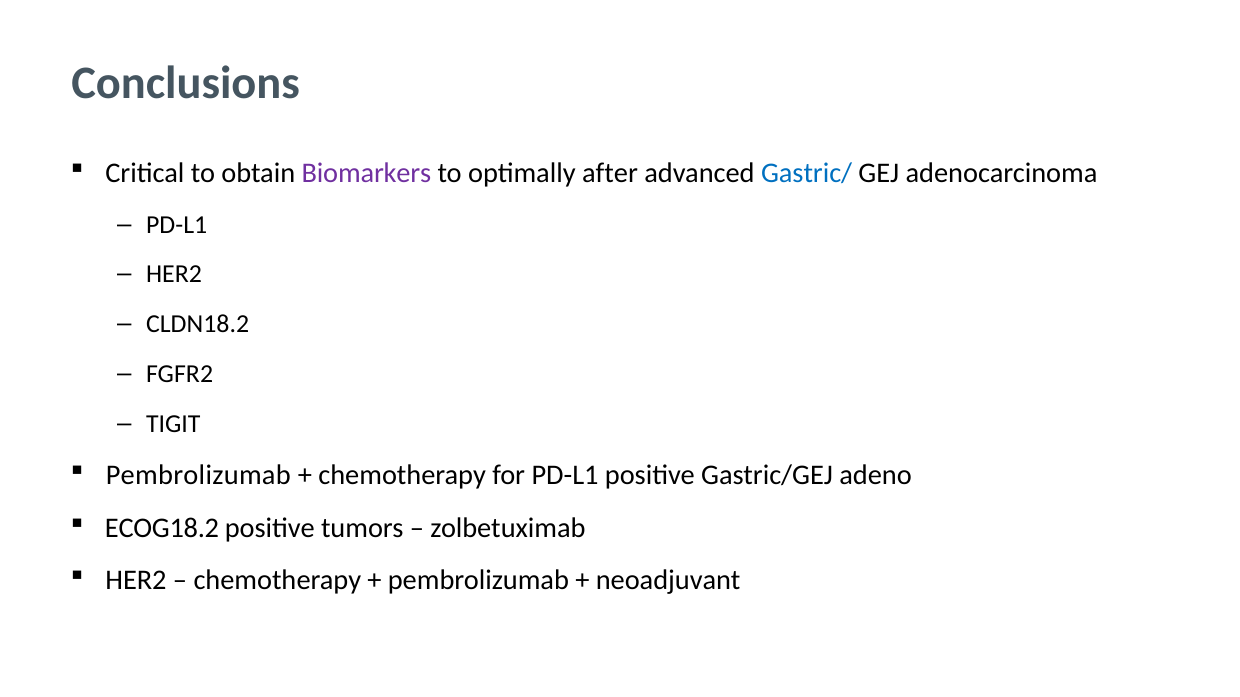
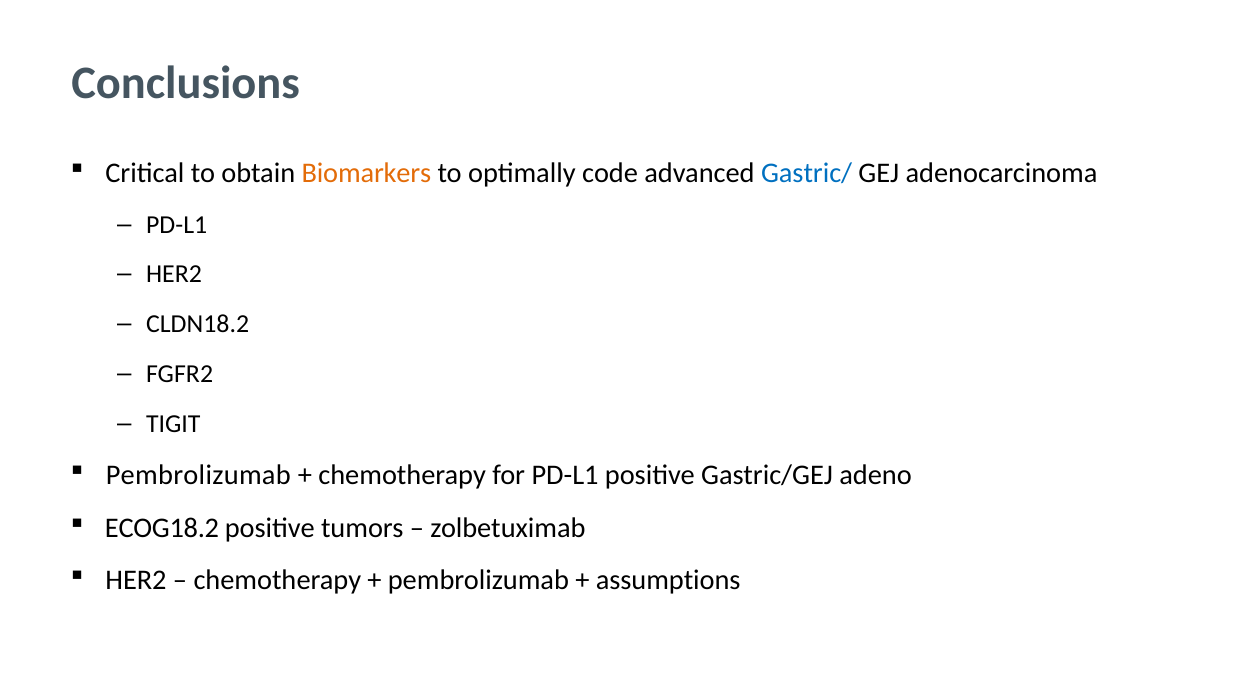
Biomarkers colour: purple -> orange (366, 173)
after: after -> code (610, 173)
neoadjuvant: neoadjuvant -> assumptions (668, 581)
